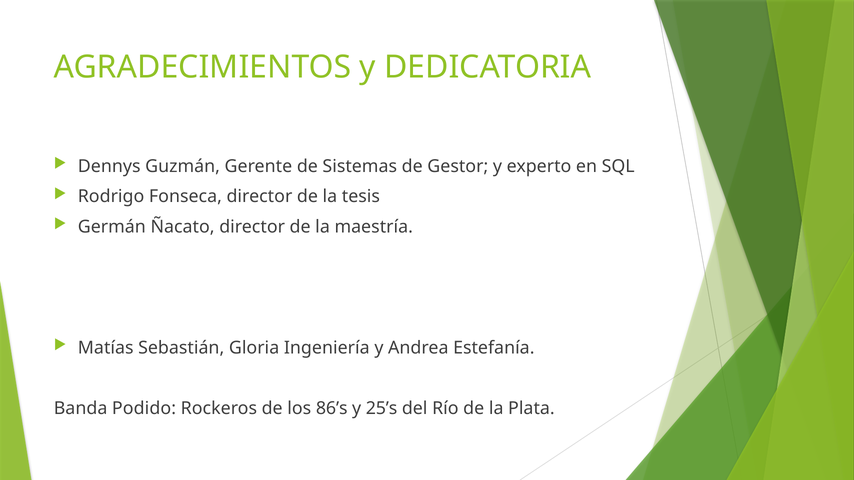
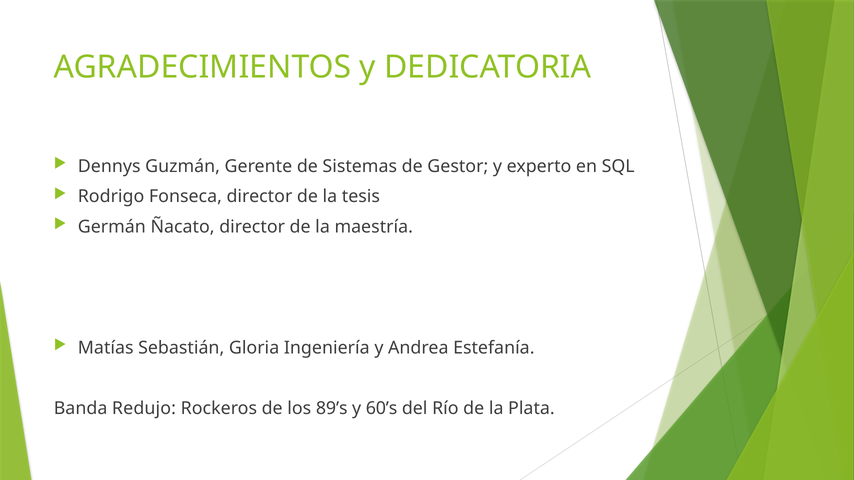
Podido: Podido -> Redujo (144, 409)
86’s: 86’s -> 89’s (332, 409)
25’s: 25’s -> 60’s (382, 409)
